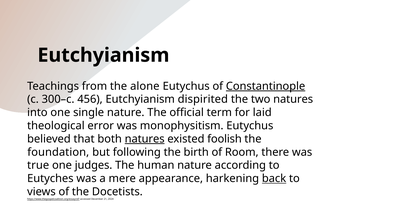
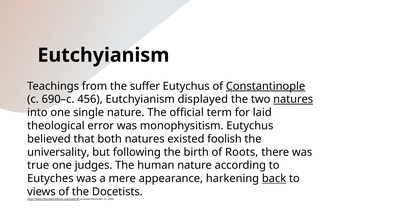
alone: alone -> suffer (145, 86)
300–c: 300–c -> 690–c (58, 99)
dispirited: dispirited -> displayed (203, 99)
natures underline: none -> present (293, 99)
natures underline: present -> none (145, 139)
foundation: foundation -> universality (58, 152)
Room: Room -> Roots (242, 152)
